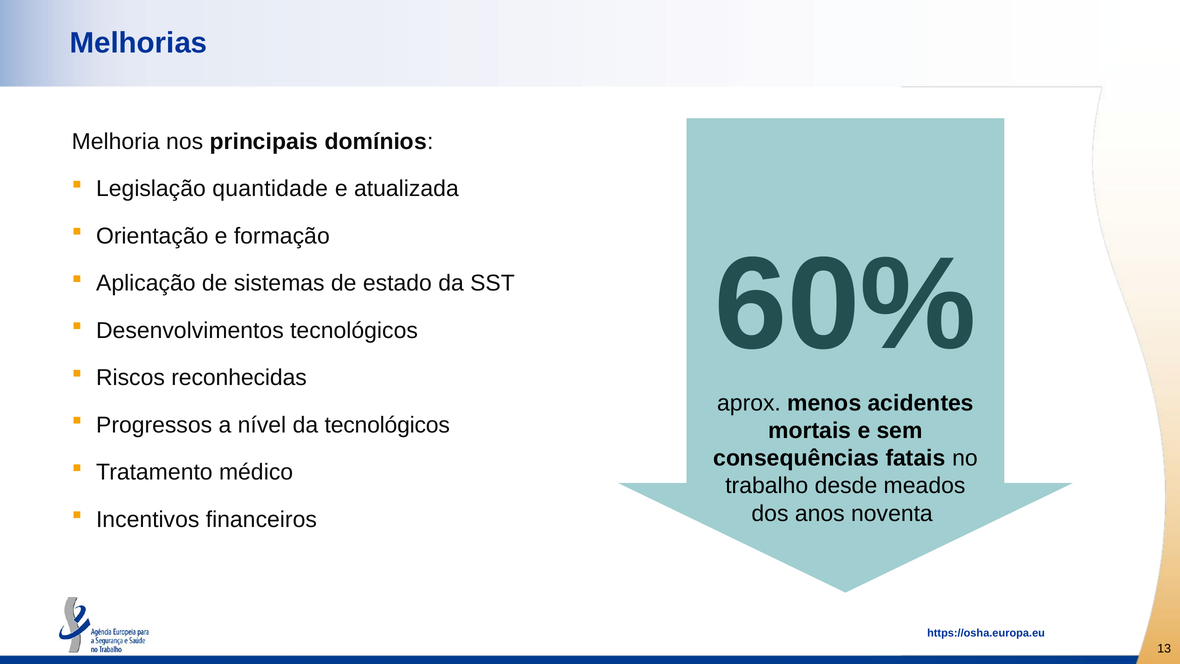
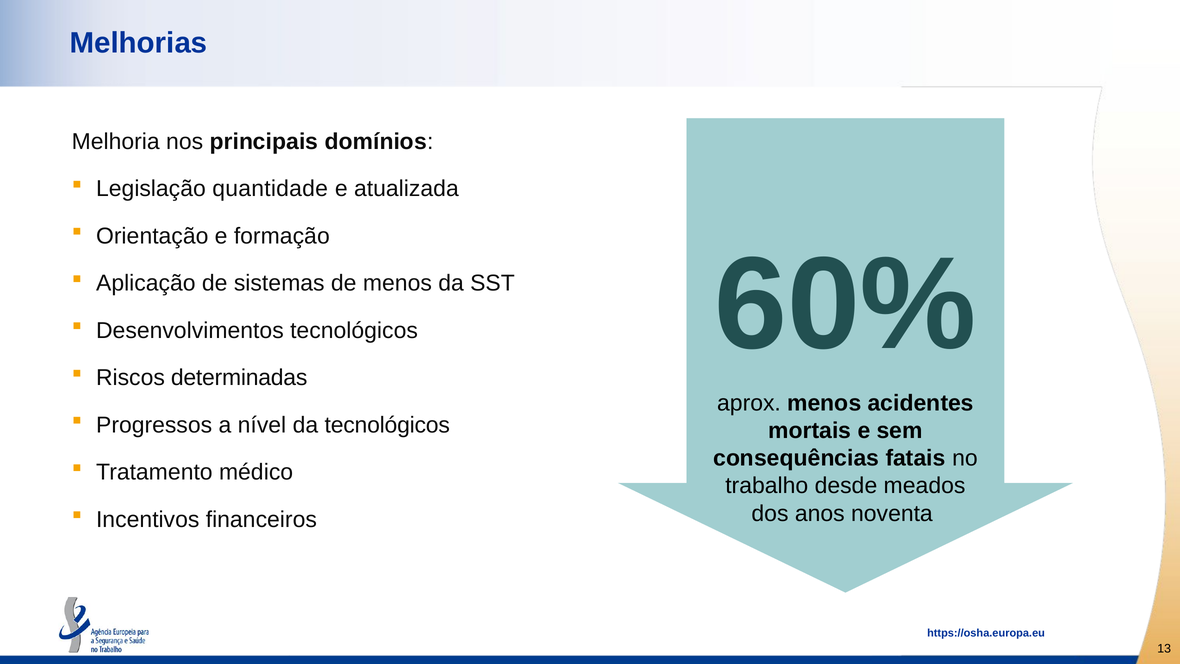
de estado: estado -> menos (397, 283)
reconhecidas: reconhecidas -> determinadas (239, 378)
